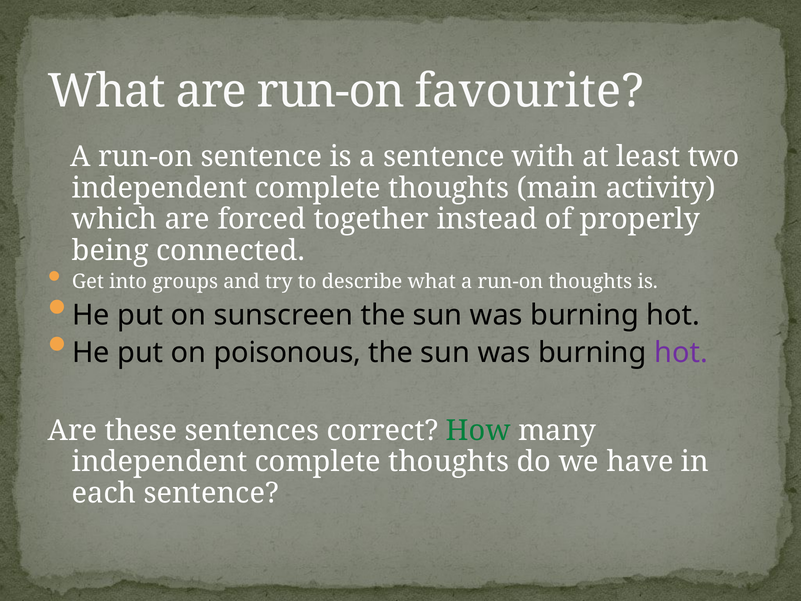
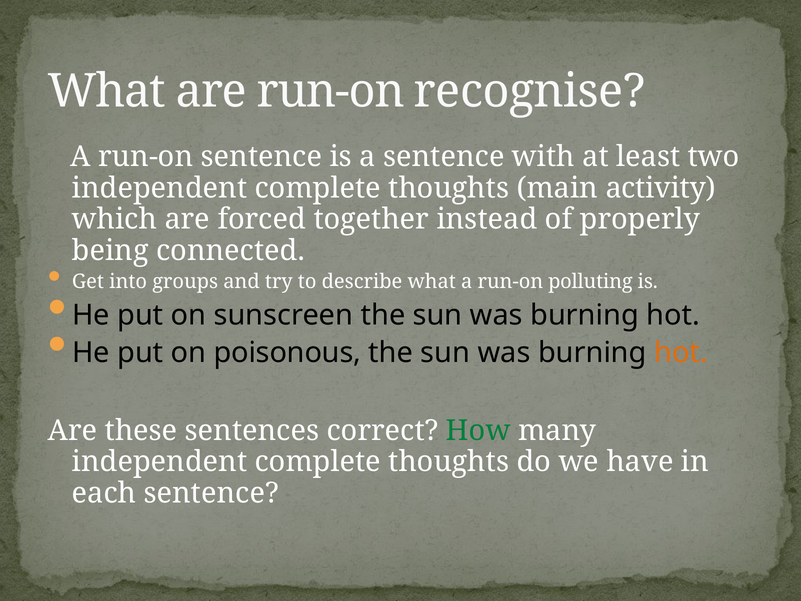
favourite: favourite -> recognise (530, 91)
run-on thoughts: thoughts -> polluting (590, 282)
hot colour: purple -> orange (681, 353)
